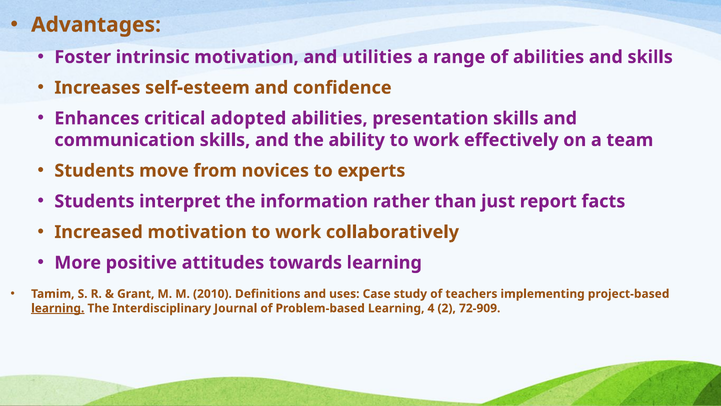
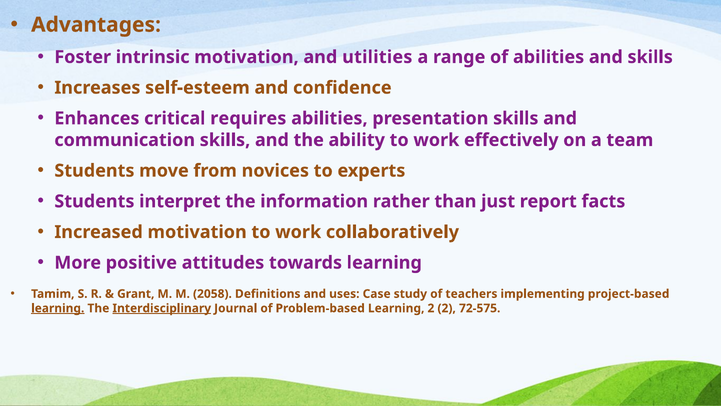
adopted: adopted -> requires (248, 118)
2010: 2010 -> 2058 (212, 294)
Interdisciplinary underline: none -> present (162, 308)
Learning 4: 4 -> 2 (431, 308)
72-909: 72-909 -> 72-575 (480, 308)
